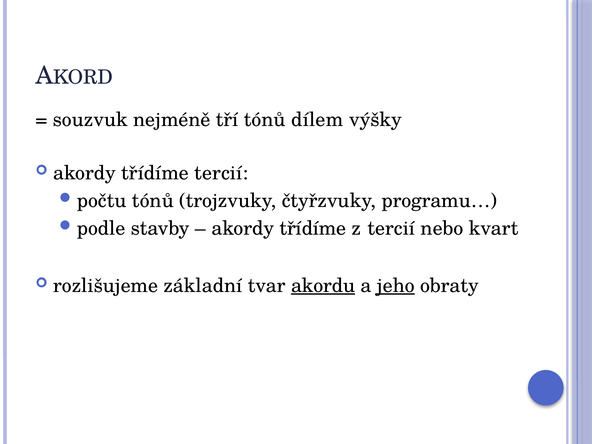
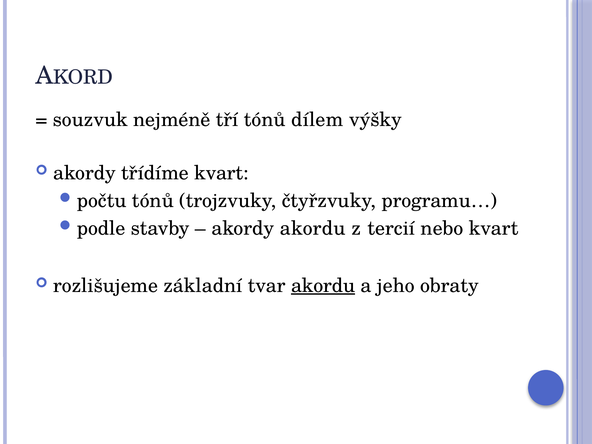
třídíme tercií: tercií -> kvart (221, 173)
třídíme: třídíme -> akordu (313, 228)
jeho underline: present -> none (396, 286)
